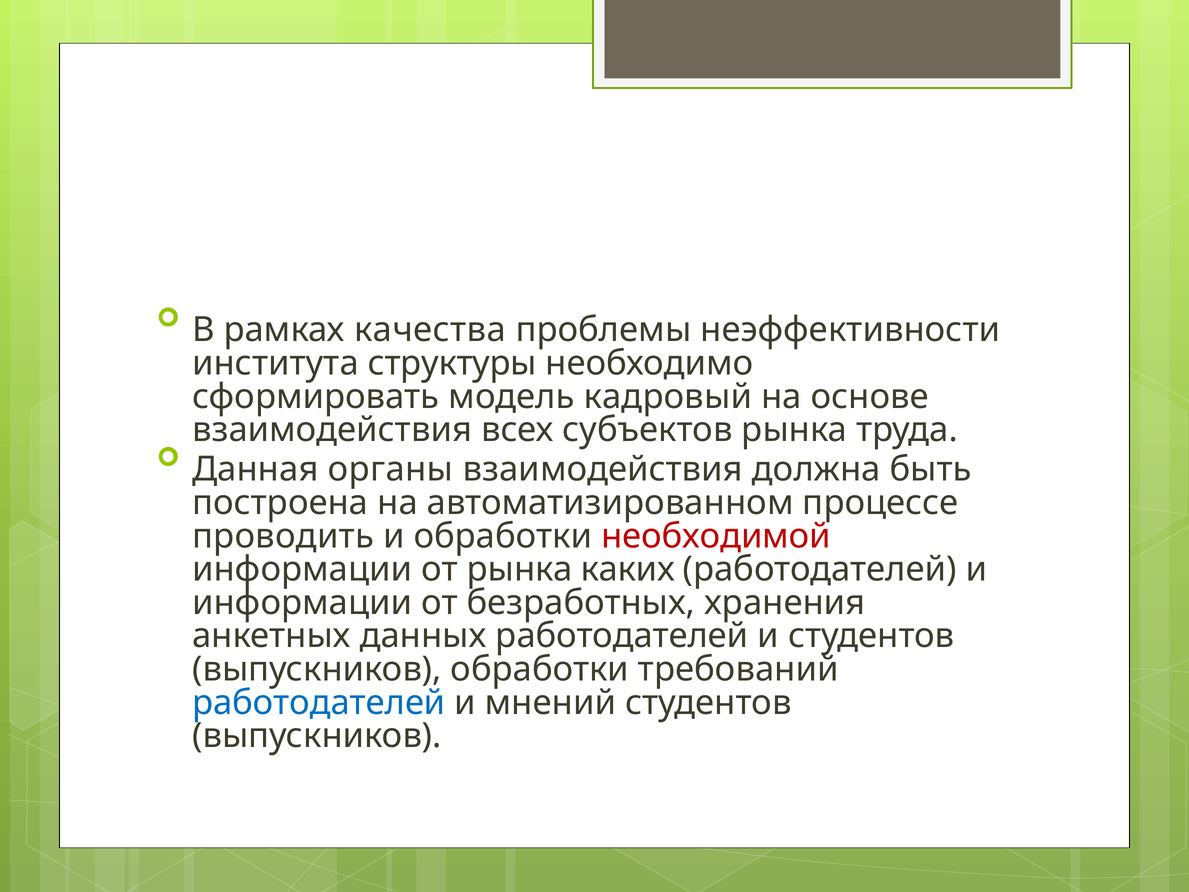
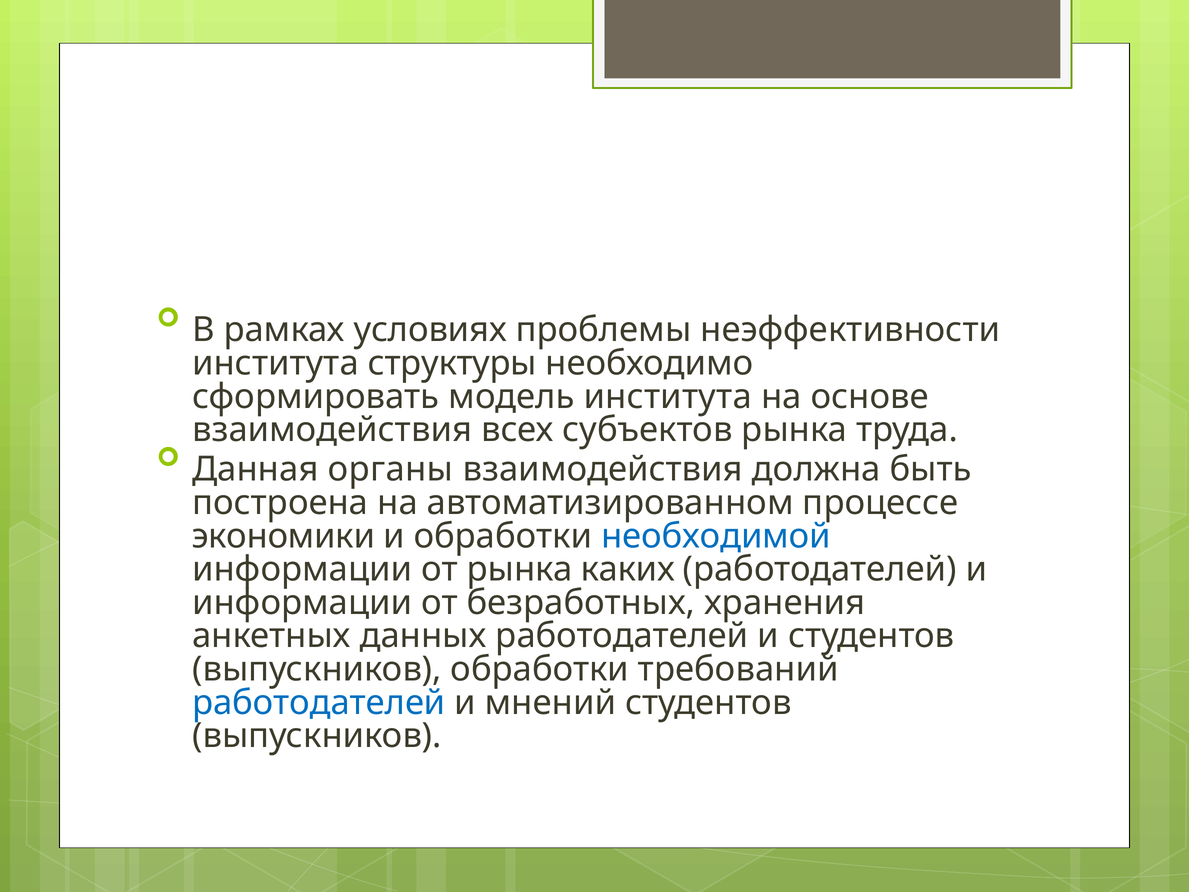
качества: качества -> условиях (430, 330)
модель кадровый: кадровый -> института (668, 397)
проводить: проводить -> экономики (283, 536)
необходимой colour: red -> blue (716, 536)
